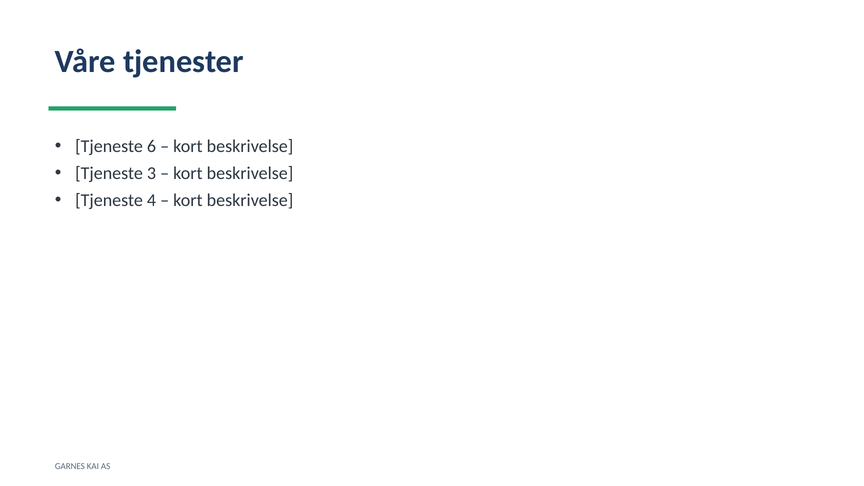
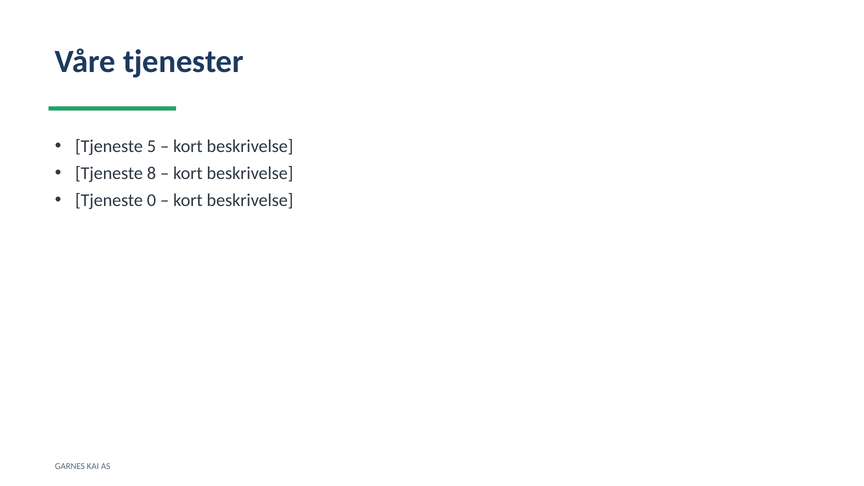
6: 6 -> 5 (151, 146)
3: 3 -> 8 (151, 173)
4: 4 -> 0 (151, 200)
